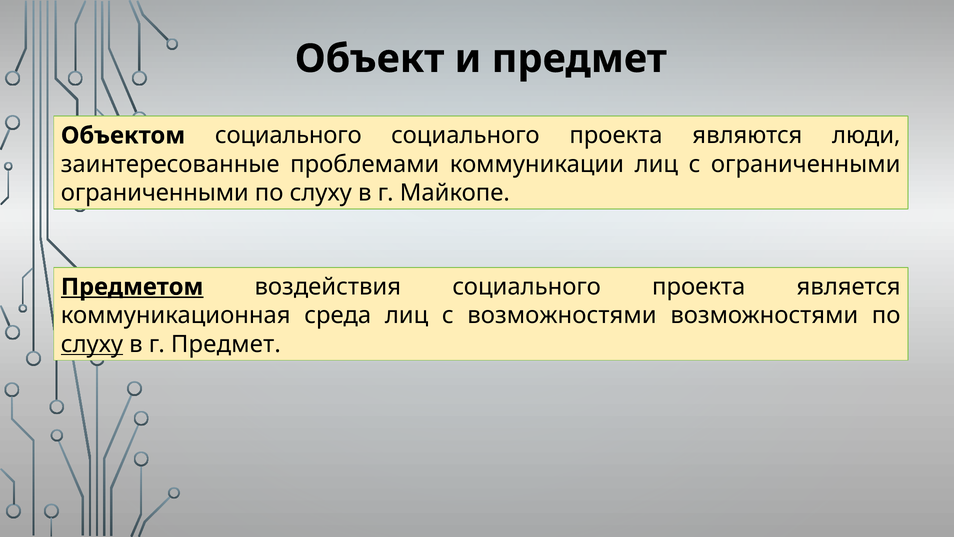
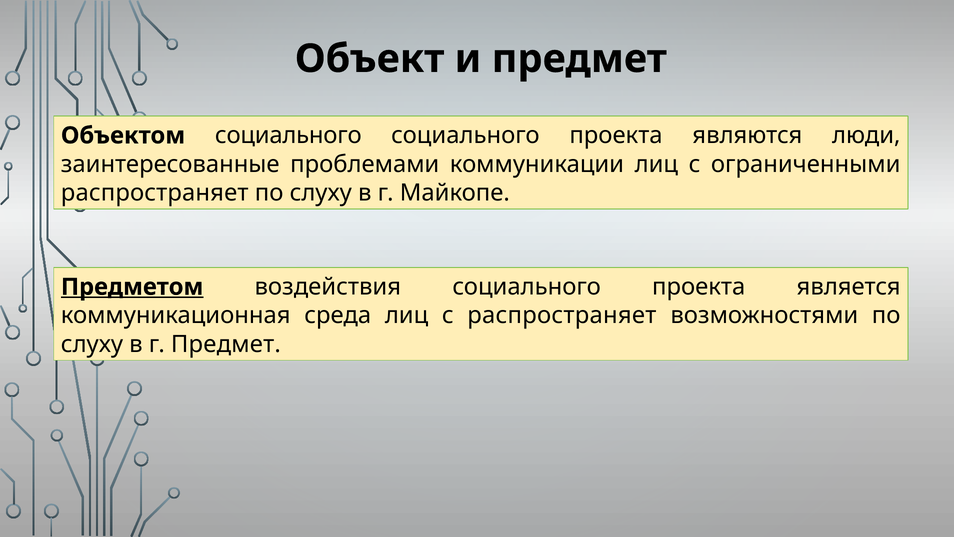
ограниченными: ограниченными -> распространяет (155, 193)
с возможностями: возможностями -> распространяет (562, 315)
слуху underline: present -> none (92, 344)
